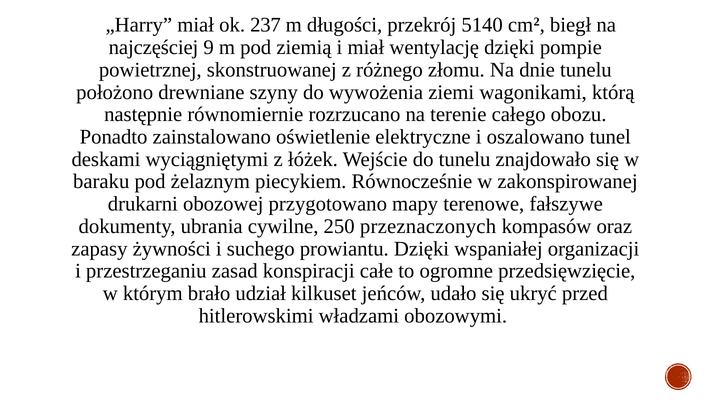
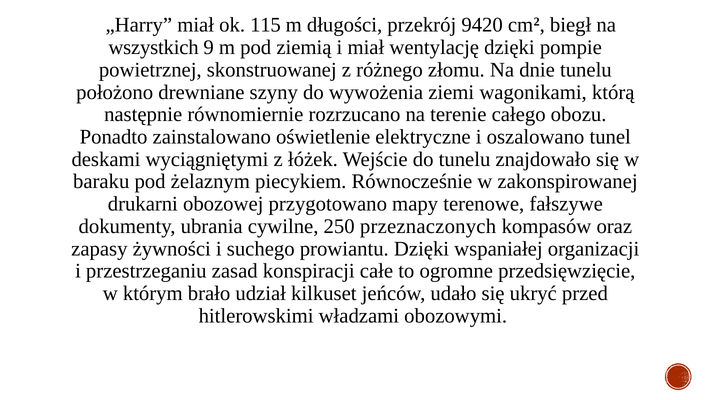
237: 237 -> 115 (265, 25)
5140: 5140 -> 9420 (482, 25)
najczęściej: najczęściej -> wszystkich (154, 47)
